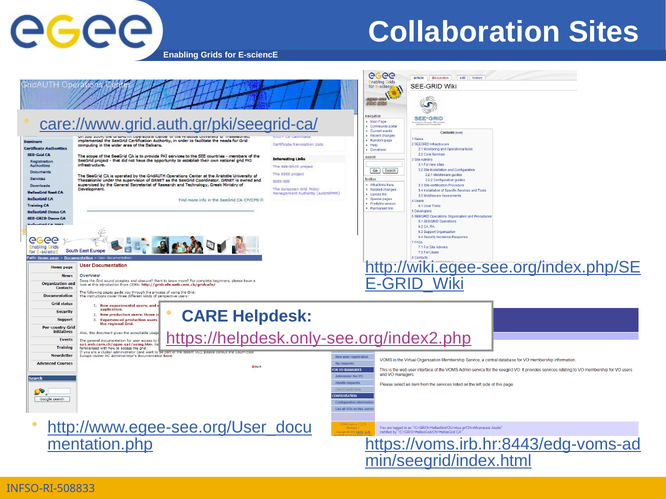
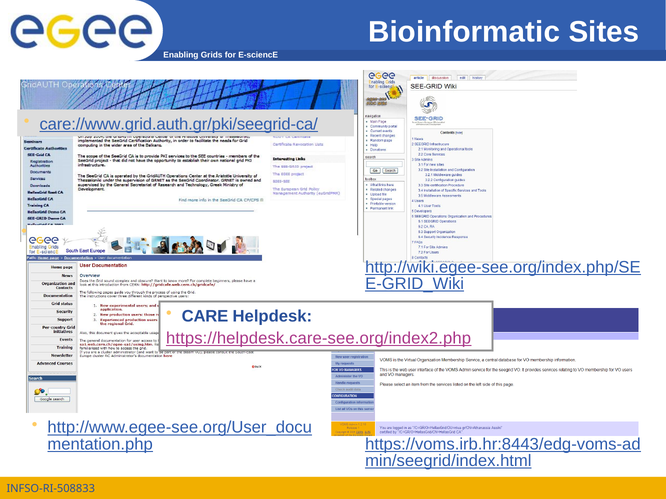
Collaboration: Collaboration -> Bioinformatic (464, 32)
https://helpdesk.only-see.org/index2.php: https://helpdesk.only-see.org/index2.php -> https://helpdesk.care-see.org/index2.php (319, 339)
